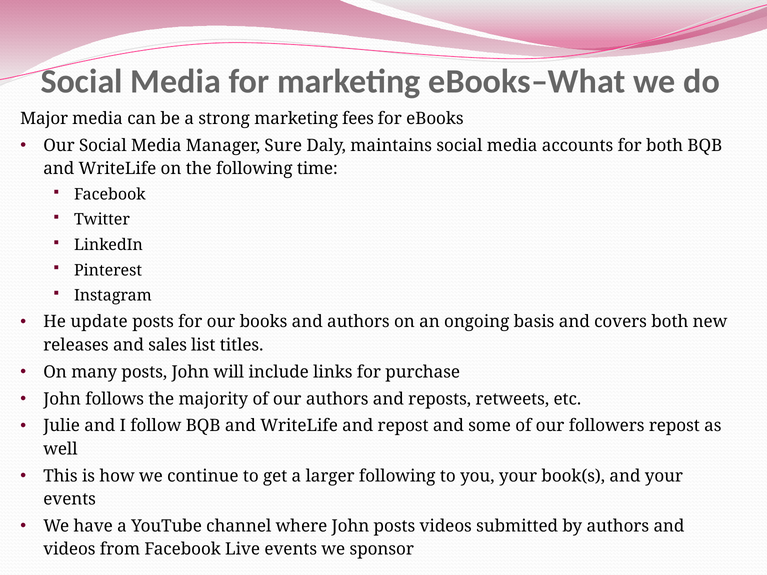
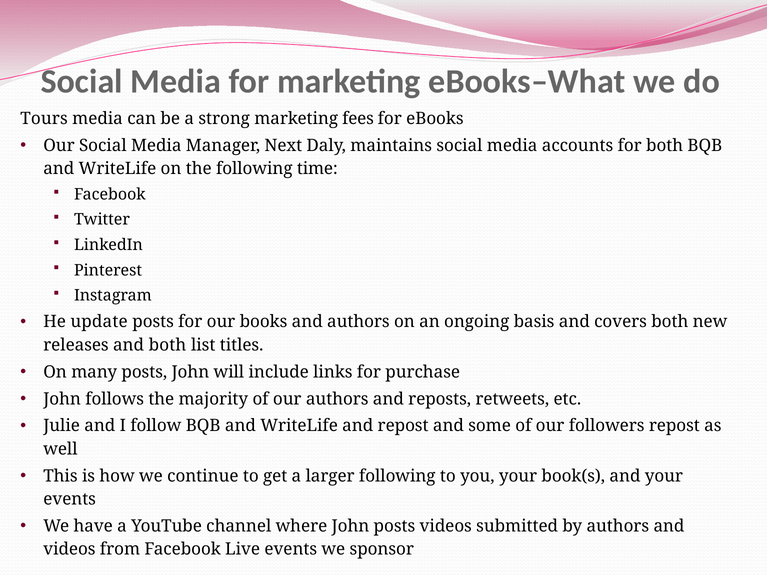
Major: Major -> Tours (44, 119)
Sure: Sure -> Next (283, 146)
and sales: sales -> both (167, 345)
